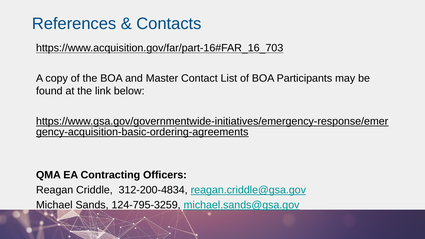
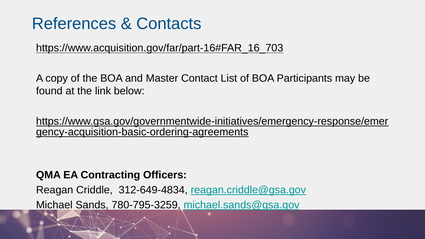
312-200-4834: 312-200-4834 -> 312-649-4834 (153, 190)
124-795-3259: 124-795-3259 -> 780-795-3259 (146, 205)
